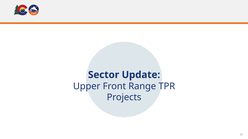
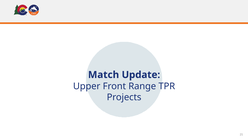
Sector: Sector -> Match (104, 75)
